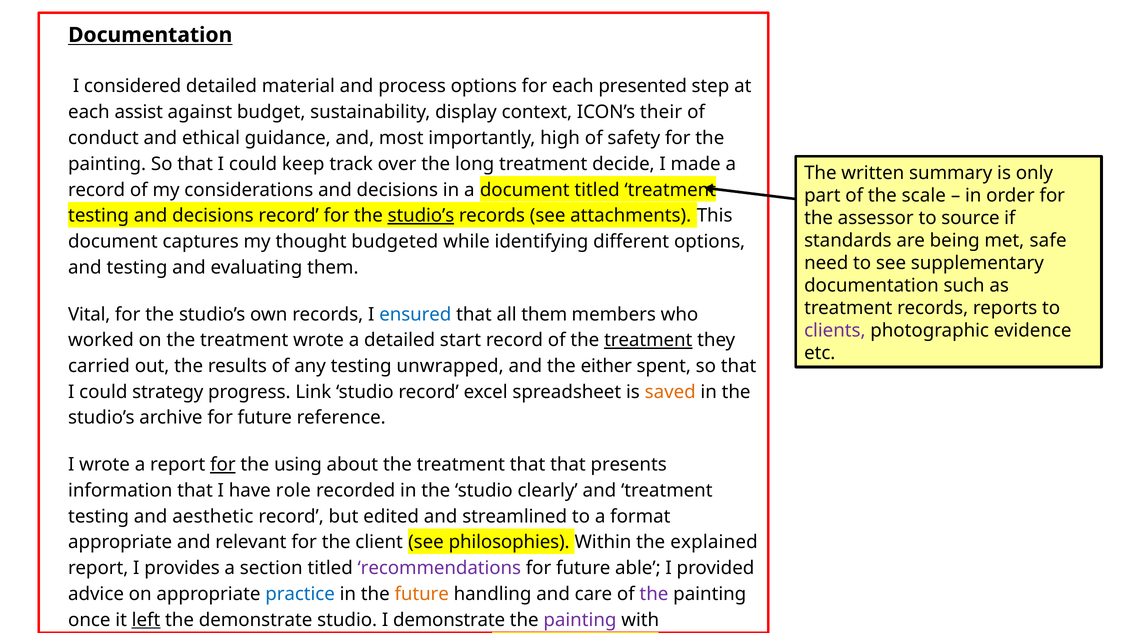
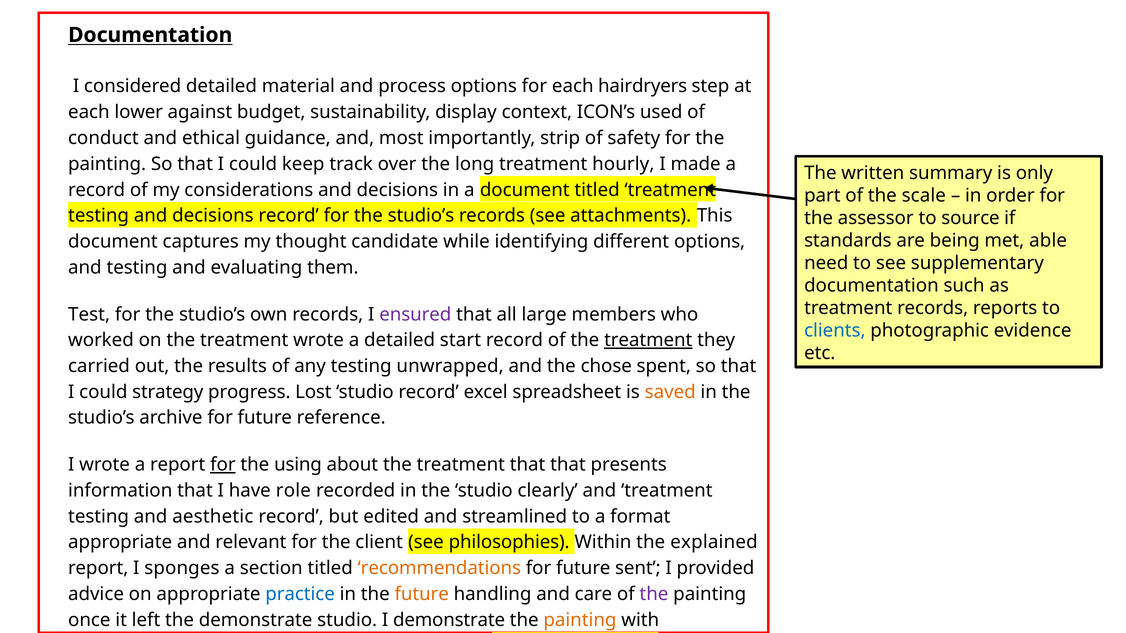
presented: presented -> hairdryers (643, 86)
assist: assist -> lower (139, 112)
their: their -> used (661, 112)
high: high -> strip (560, 138)
decide: decide -> hourly (623, 164)
studio’s underline: present -> none (421, 216)
safe: safe -> able (1048, 241)
budgeted: budgeted -> candidate (395, 242)
Vital: Vital -> Test (89, 315)
ensured colour: blue -> purple (415, 315)
all them: them -> large (544, 315)
clients colour: purple -> blue (835, 331)
either: either -> chose (606, 366)
Link: Link -> Lost (313, 392)
provides: provides -> sponges (182, 568)
recommendations colour: purple -> orange (439, 568)
able: able -> sent (638, 568)
left underline: present -> none (146, 620)
painting colour: purple -> orange (580, 620)
